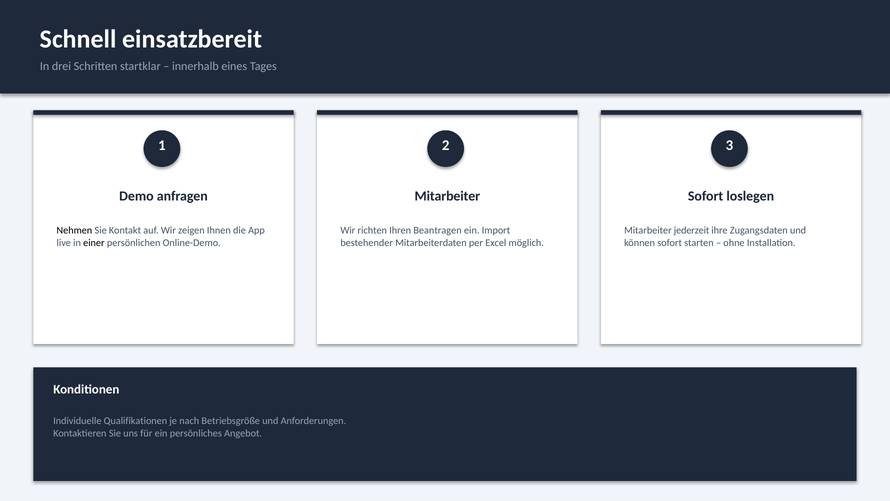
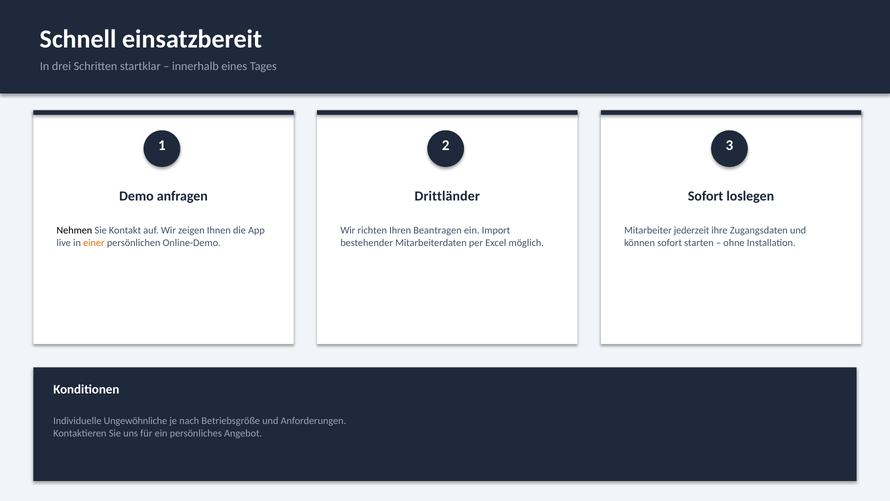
Mitarbeiter: Mitarbeiter -> Drittländer (447, 196)
einer colour: black -> orange (94, 243)
Qualifikationen: Qualifikationen -> Ungewöhnliche (135, 421)
